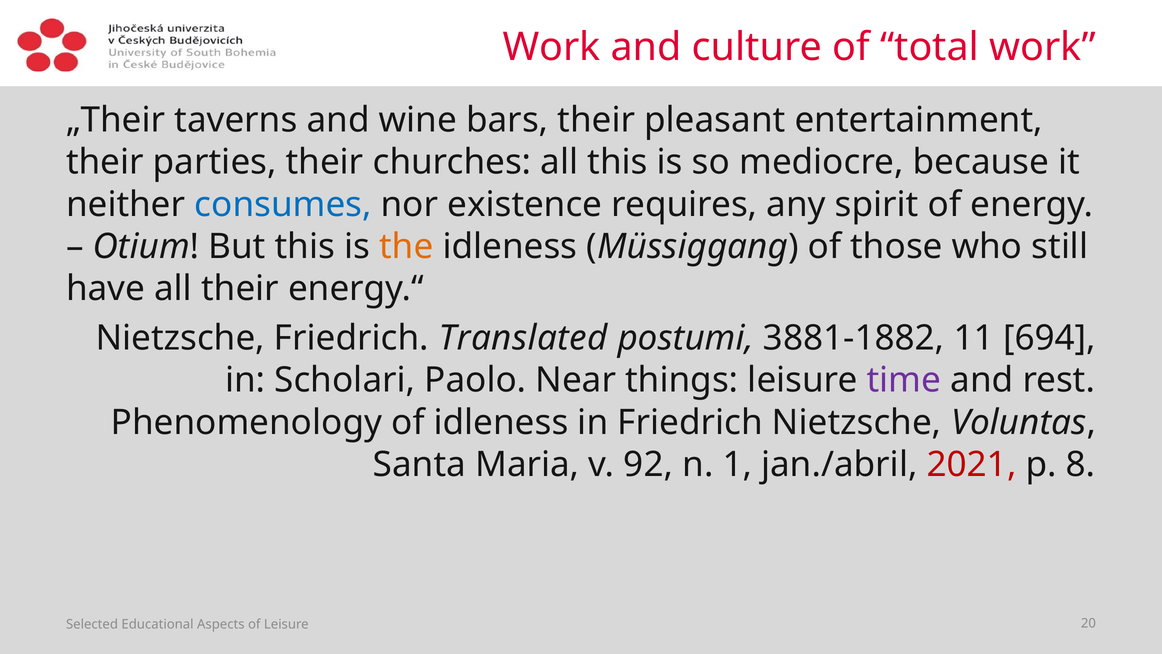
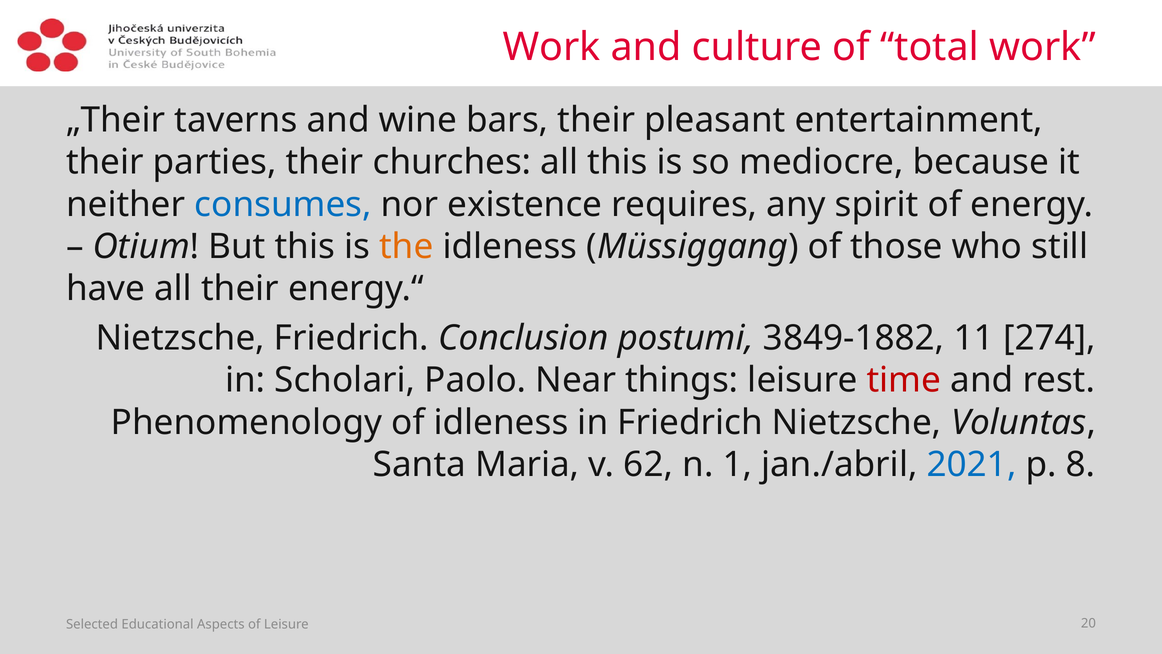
Translated: Translated -> Conclusion (523, 338)
3881-1882: 3881-1882 -> 3849-1882 (854, 338)
694: 694 -> 274 (1049, 338)
time colour: purple -> red (904, 380)
92: 92 -> 62 (648, 464)
2021 colour: red -> blue (972, 464)
